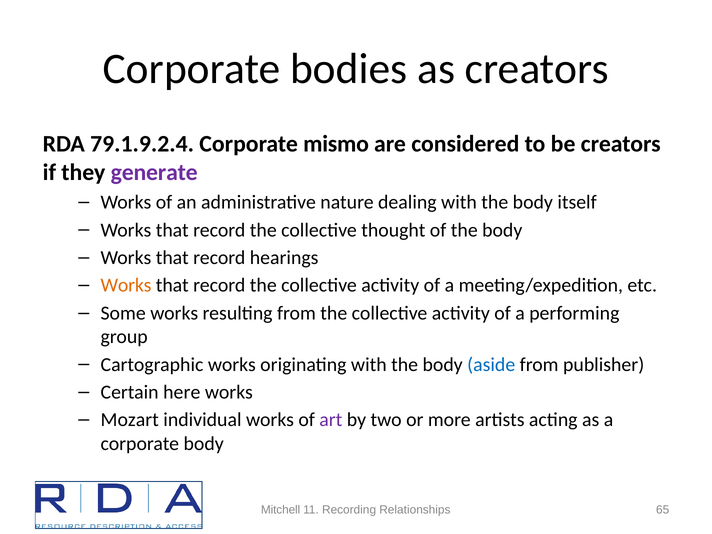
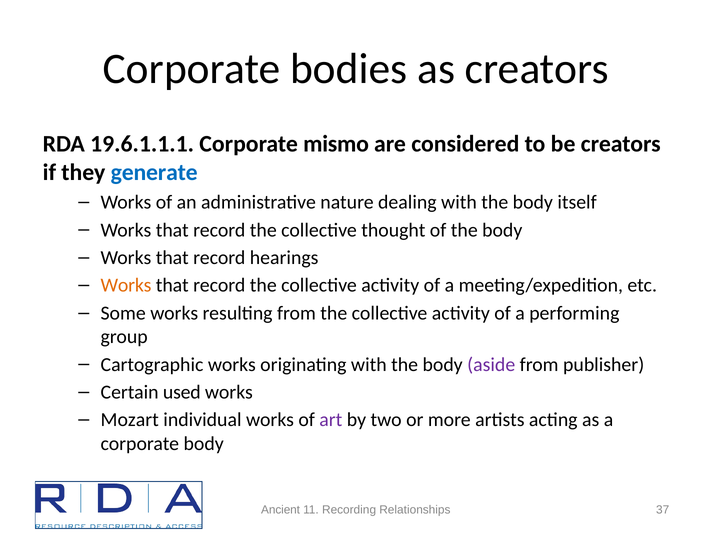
79.1.9.2.4: 79.1.9.2.4 -> 19.6.1.1.1 (142, 144)
generate colour: purple -> blue (154, 173)
aside colour: blue -> purple (491, 365)
here: here -> used (182, 392)
Mitchell: Mitchell -> Ancient (281, 510)
65: 65 -> 37 (663, 510)
